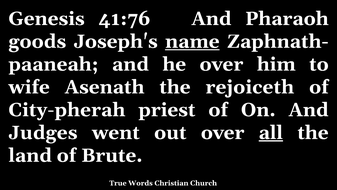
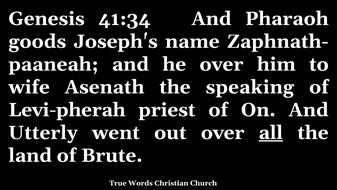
41:76: 41:76 -> 41:34 (124, 19)
name underline: present -> none (192, 41)
rejoiceth: rejoiceth -> speaking (250, 87)
City-pherah: City-pherah -> Levi-pherah (67, 110)
Judges: Judges -> Utterly (43, 132)
